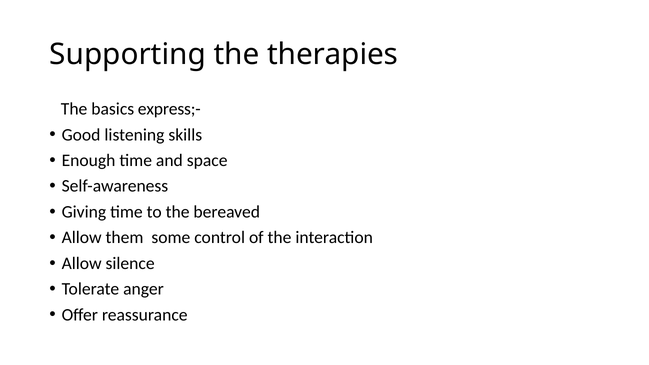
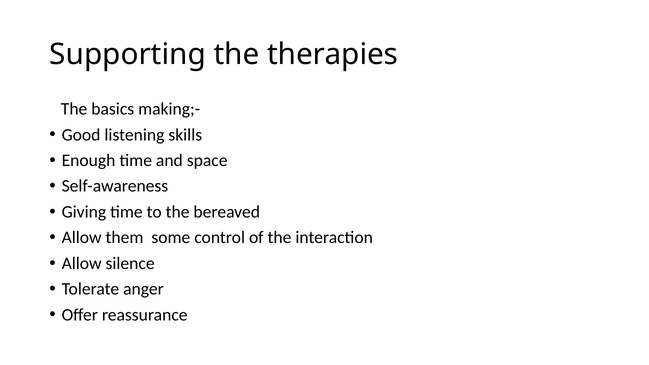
express;-: express;- -> making;- (169, 109)
